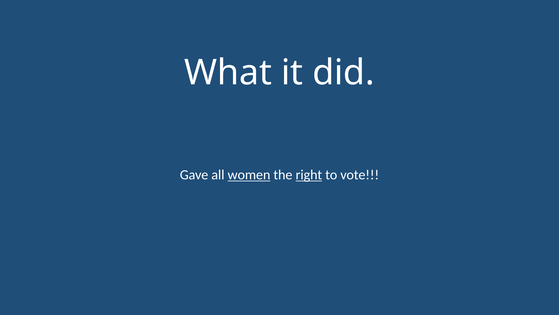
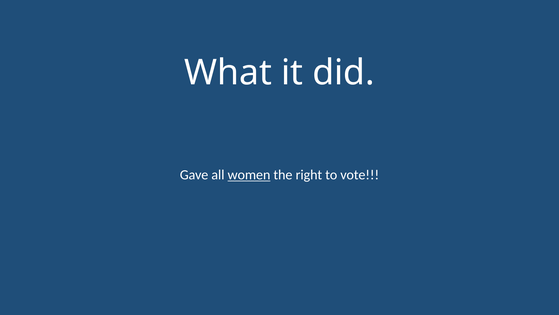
right underline: present -> none (309, 175)
